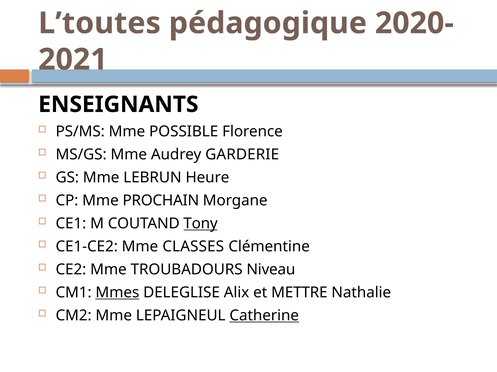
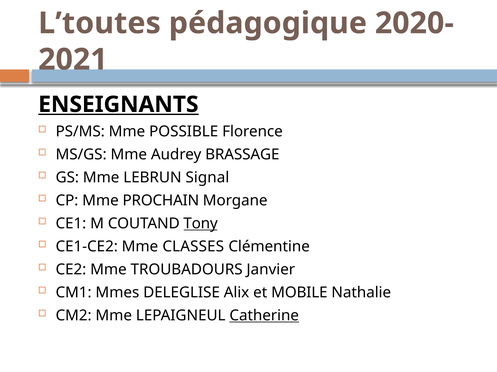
ENSEIGNANTS underline: none -> present (118, 105)
GARDERIE: GARDERIE -> BRASSAGE (242, 155)
Heure: Heure -> Signal (207, 178)
Niveau: Niveau -> Janvier (271, 270)
Mmes underline: present -> none (117, 293)
METTRE: METTRE -> MOBILE (299, 293)
